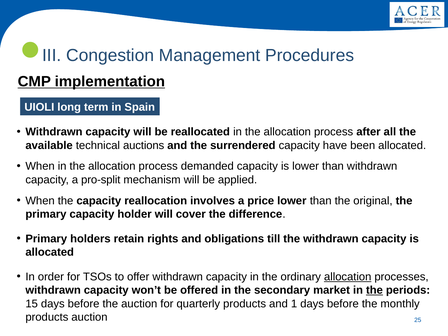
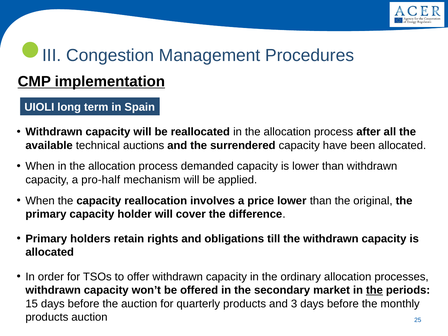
pro-split: pro-split -> pro-half (101, 180)
allocation underline: present -> none (348, 277)
1: 1 -> 3 (294, 304)
